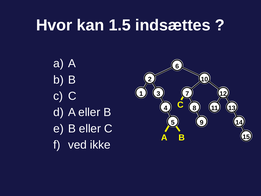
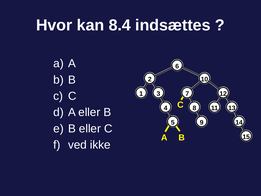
1.5: 1.5 -> 8.4 (120, 25)
